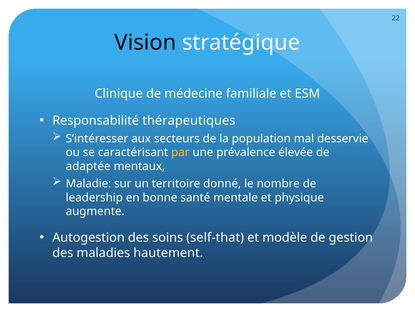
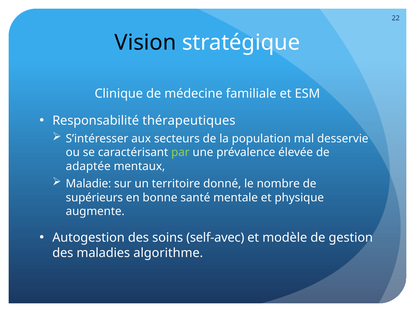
par colour: yellow -> light green (180, 152)
leadership: leadership -> supérieurs (94, 197)
self-that: self-that -> self-avec (215, 237)
hautement: hautement -> algorithme (168, 252)
